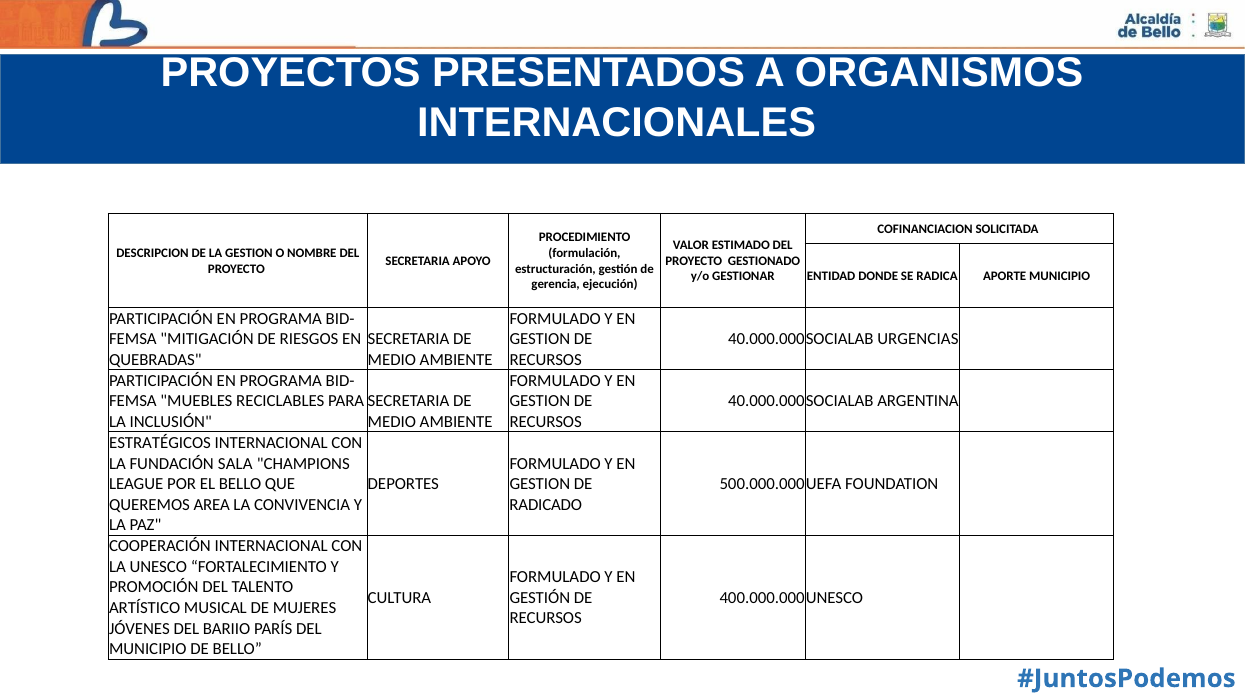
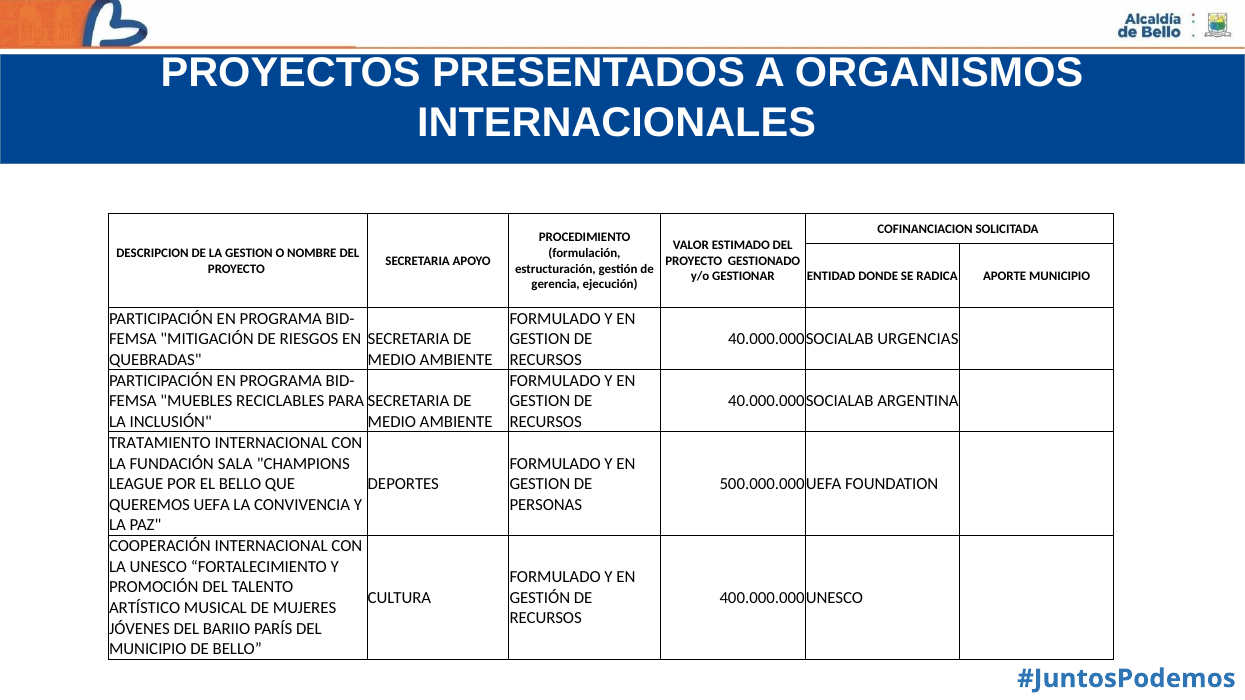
ESTRATÉGICOS: ESTRATÉGICOS -> TRATAMIENTO (160, 443)
AREA: AREA -> UEFA (212, 505)
RADICADO: RADICADO -> PERSONAS (546, 505)
